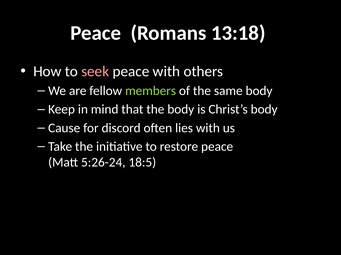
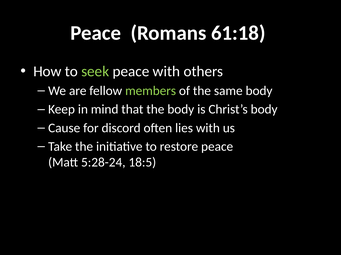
13:18: 13:18 -> 61:18 (238, 33)
seek colour: pink -> light green (95, 72)
5:26-24: 5:26-24 -> 5:28-24 (103, 163)
